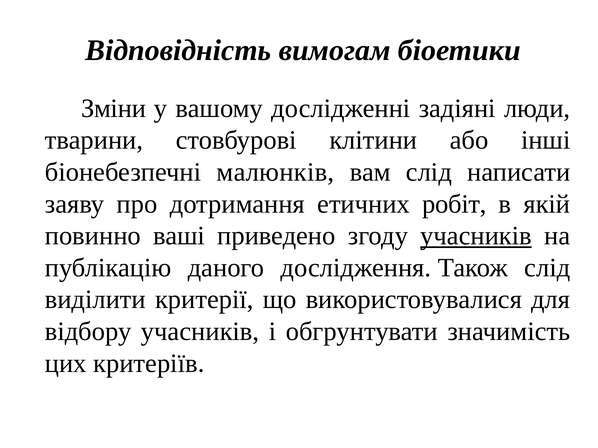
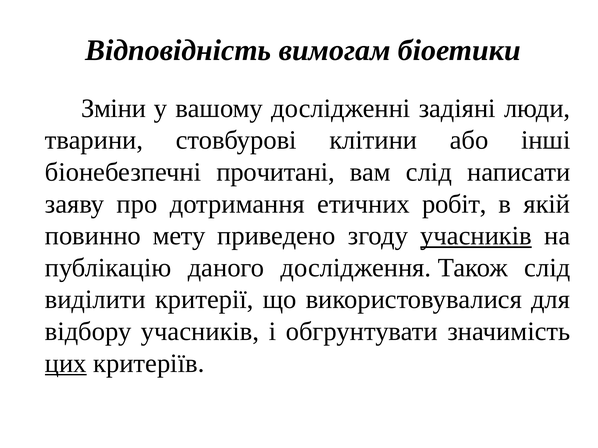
малюнків: малюнків -> прочитані (276, 172)
ваші: ваші -> мету (179, 236)
цих underline: none -> present (66, 364)
